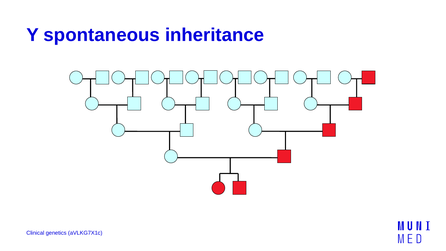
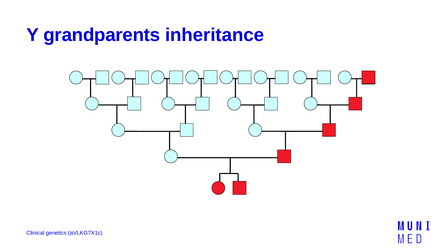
spontaneous: spontaneous -> grandparents (102, 35)
